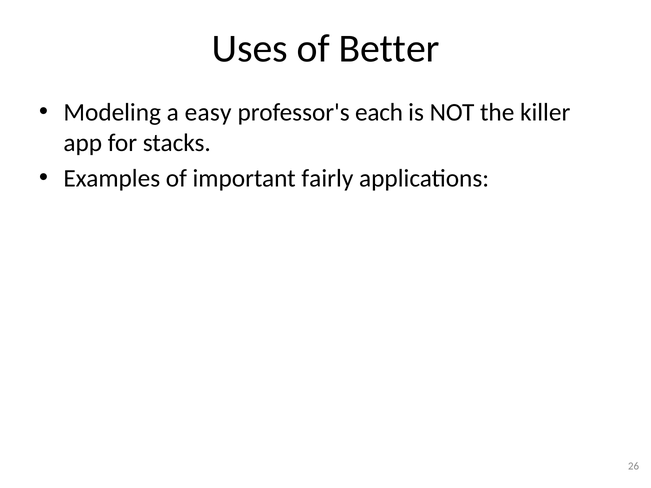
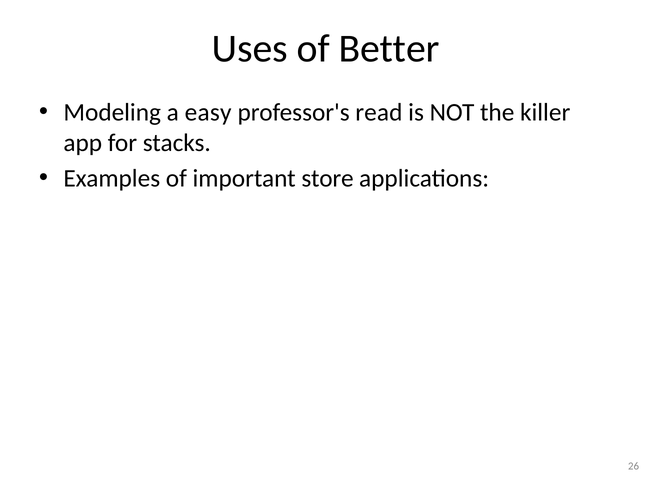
each: each -> read (379, 113)
fairly: fairly -> store (328, 178)
